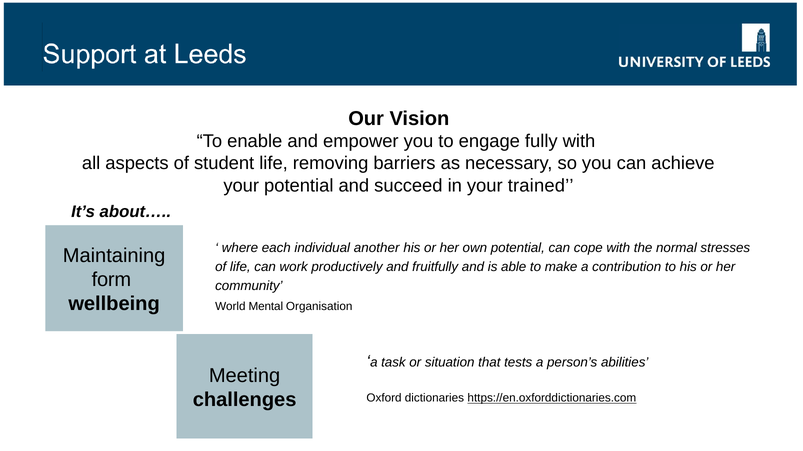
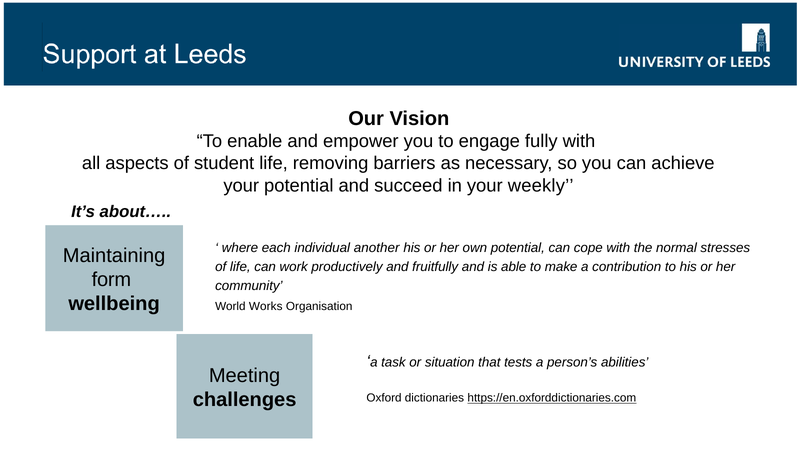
trained: trained -> weekly (541, 186)
Mental: Mental -> Works (266, 307)
